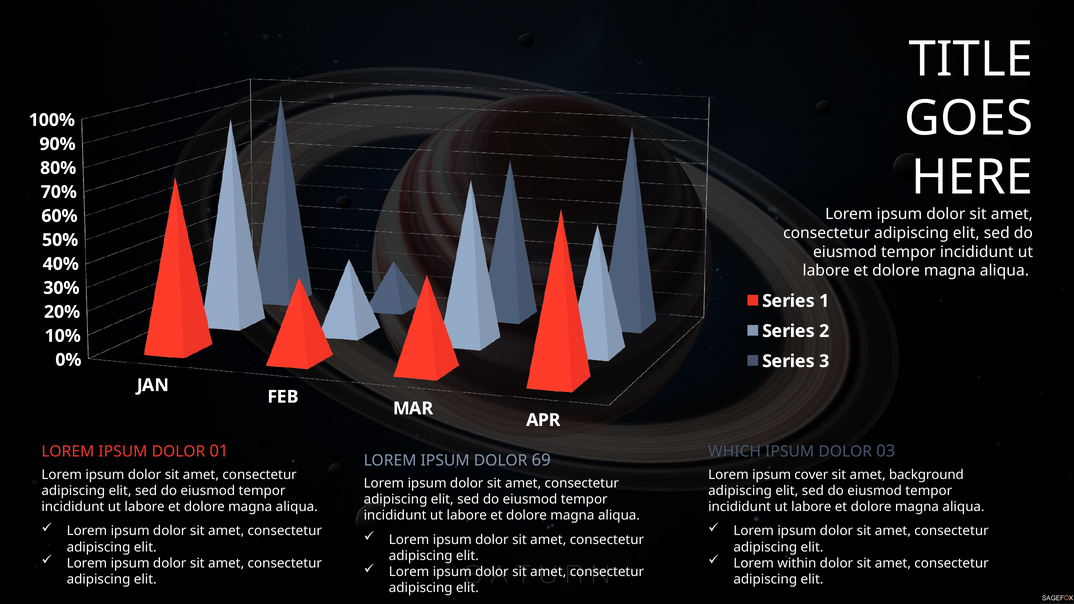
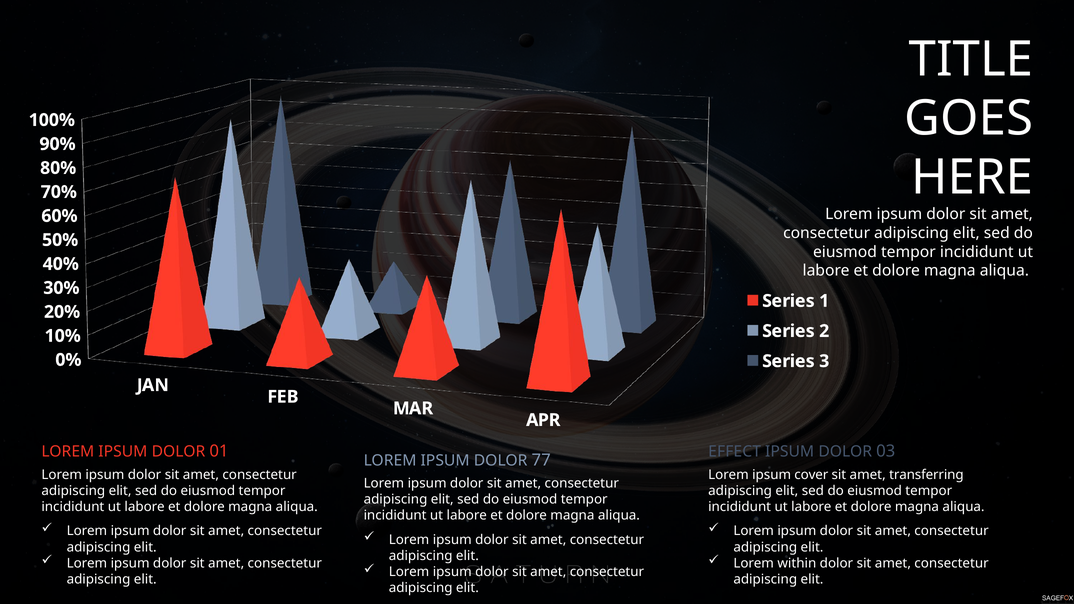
WHICH: WHICH -> EFFECT (735, 452)
69: 69 -> 77 (541, 460)
background: background -> transferring (926, 475)
